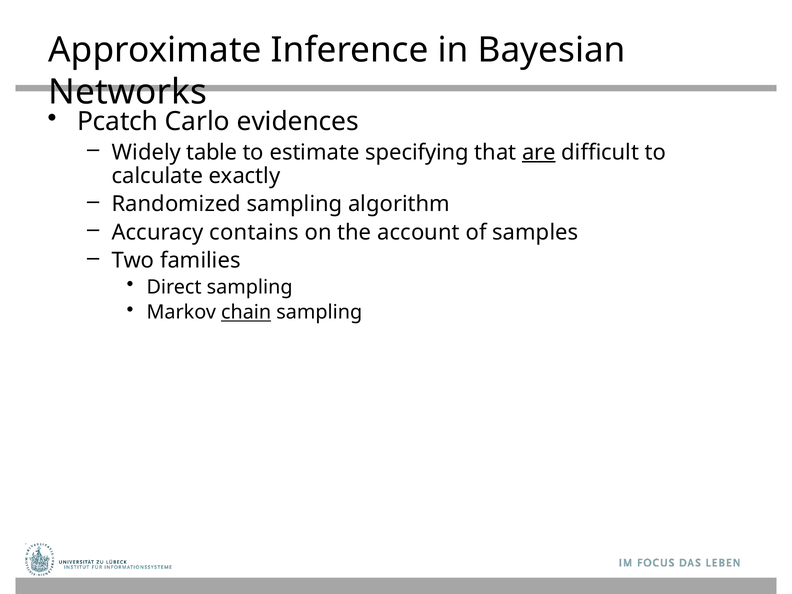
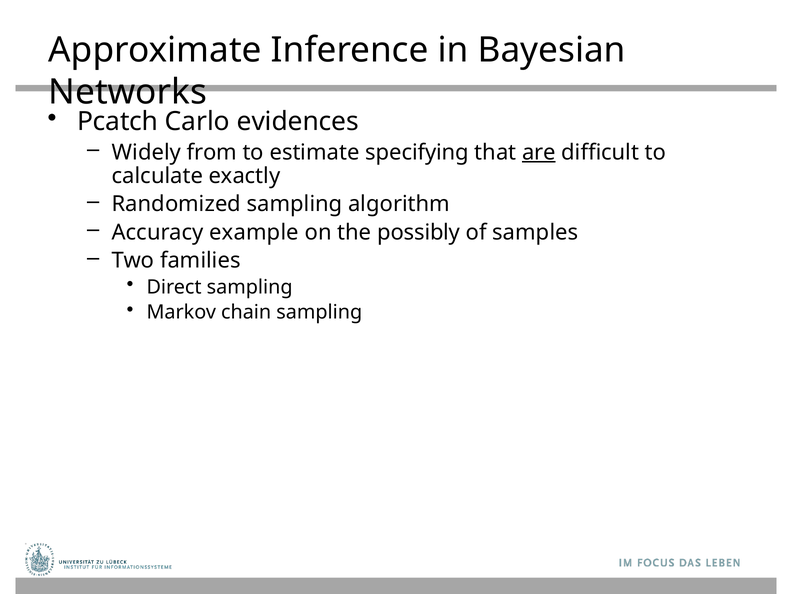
table: table -> from (212, 152)
contains: contains -> example (254, 232)
account: account -> possibly (419, 232)
chain underline: present -> none (246, 312)
